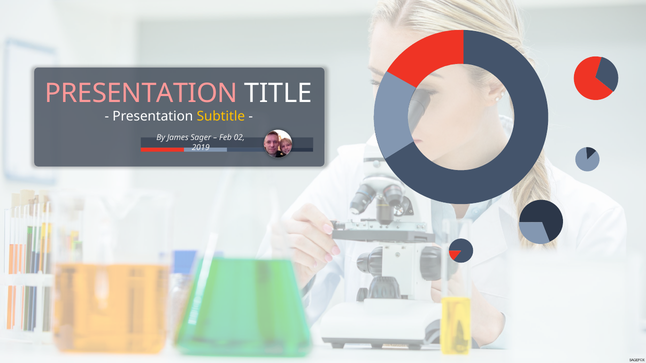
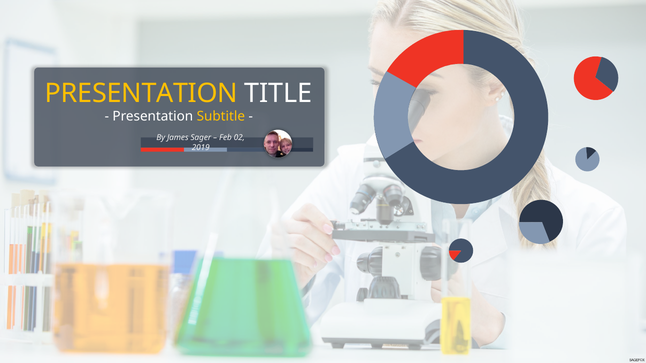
PRESENTATION colour: pink -> yellow (141, 93)
